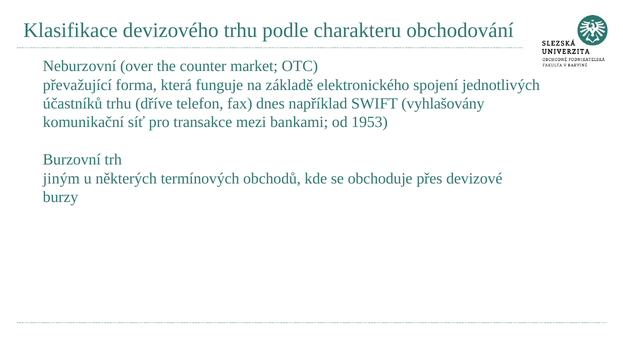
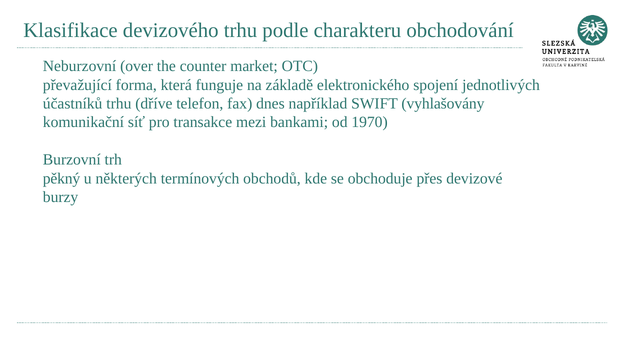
1953: 1953 -> 1970 (370, 122)
jiným: jiným -> pěkný (61, 178)
